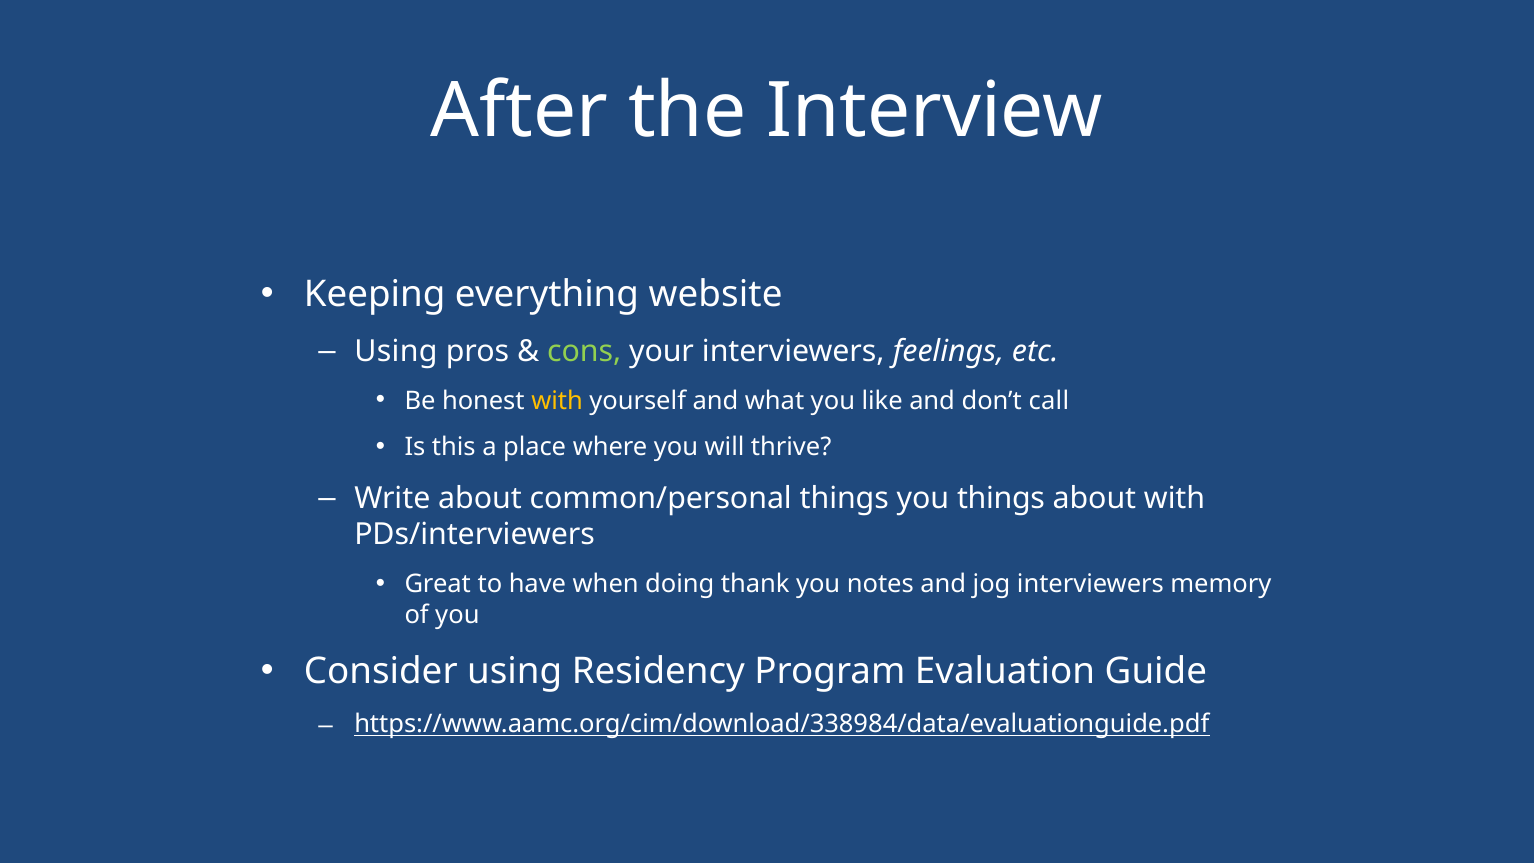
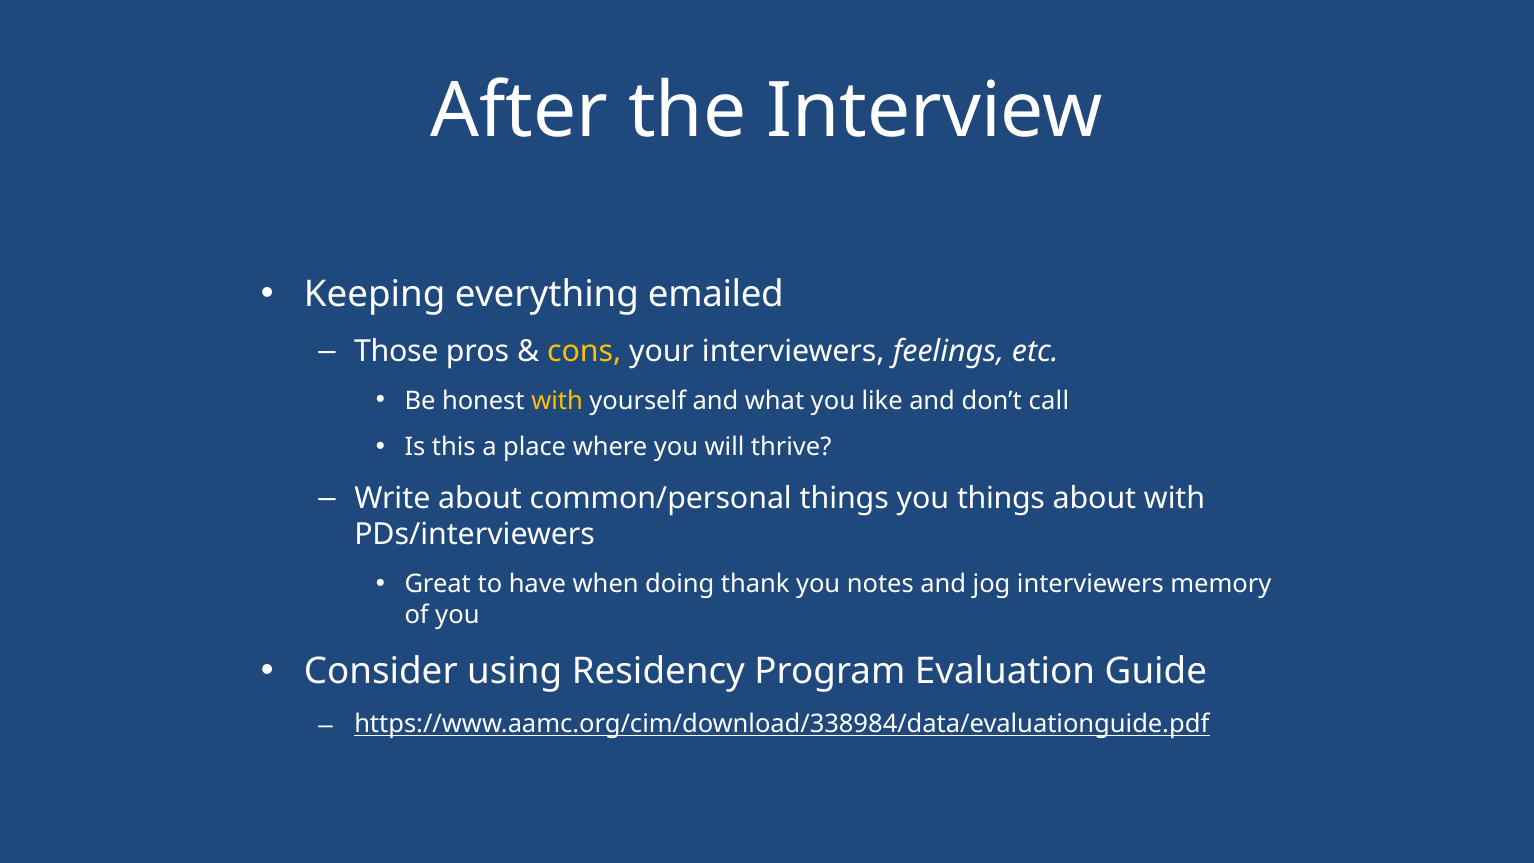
website: website -> emailed (716, 294)
Using: Using -> Those (396, 351)
cons colour: light green -> yellow (584, 351)
